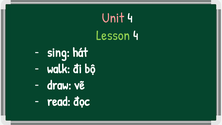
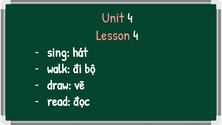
Lesson colour: light green -> pink (113, 35)
